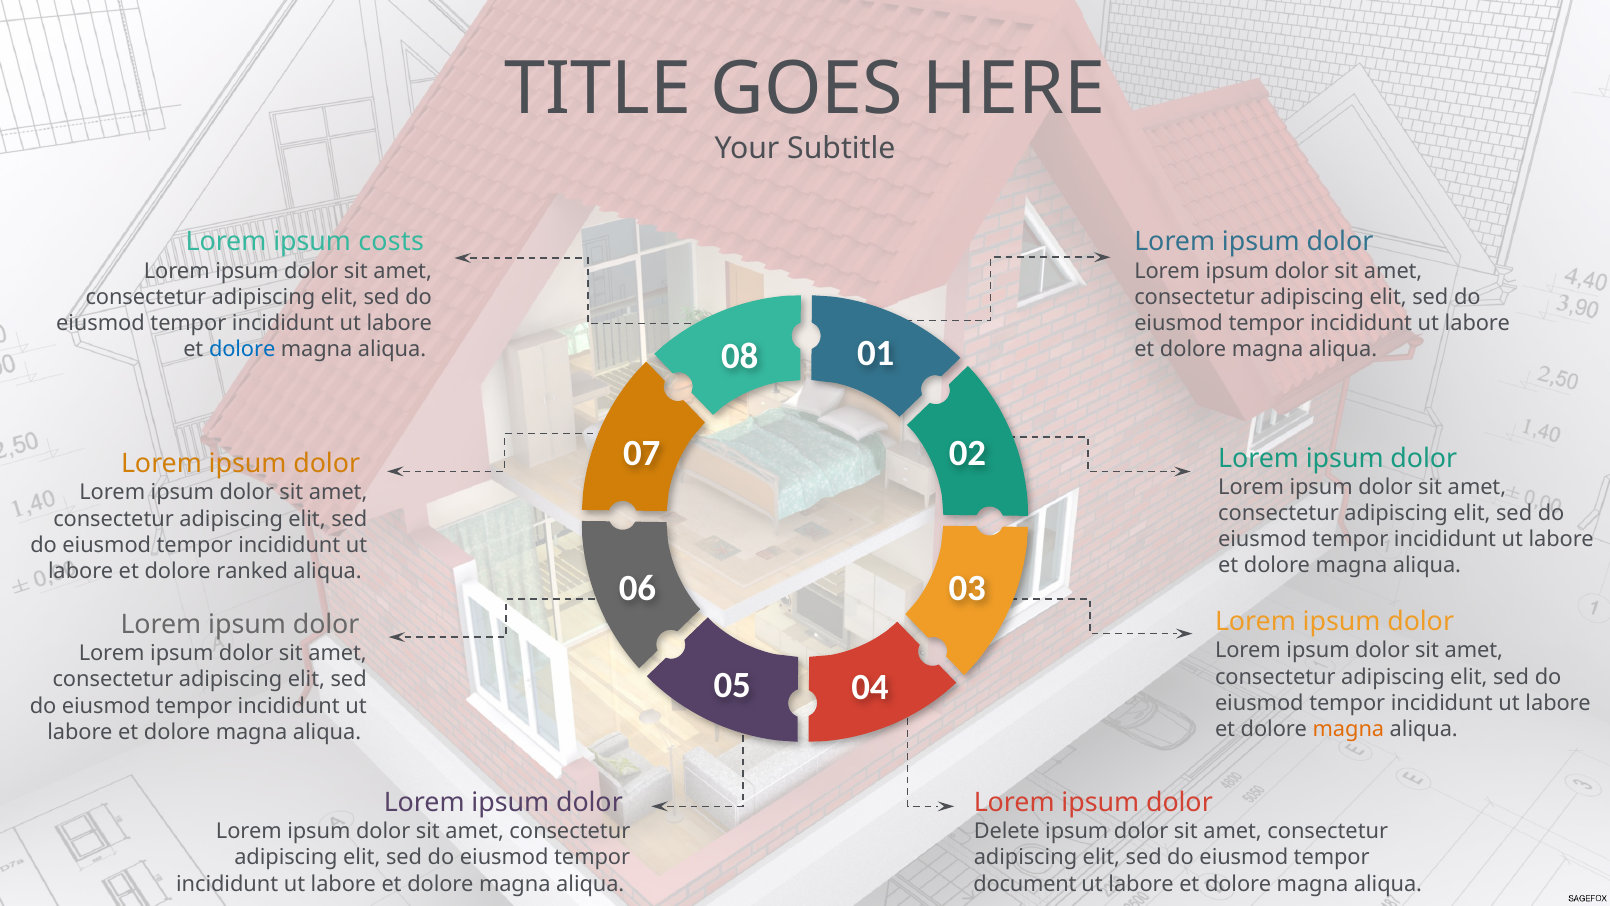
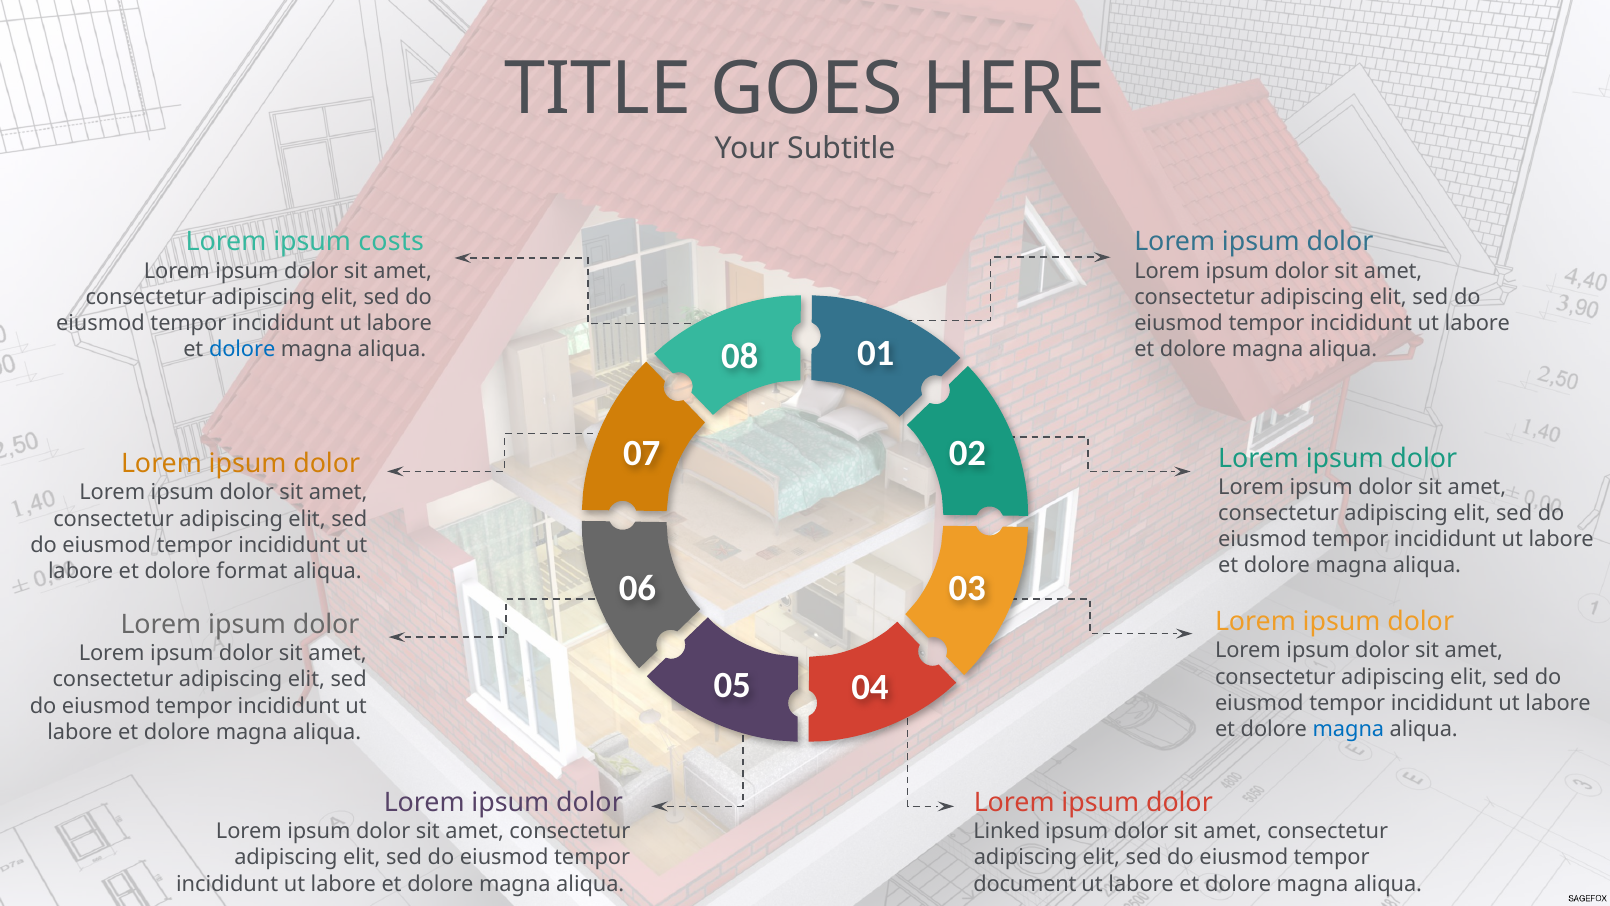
ranked: ranked -> format (252, 571)
magna colour: orange -> blue (1348, 729)
Delete: Delete -> Linked (1007, 831)
